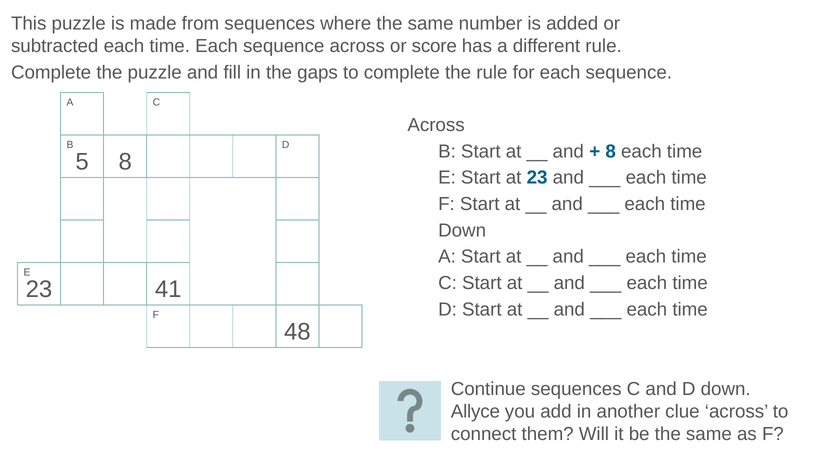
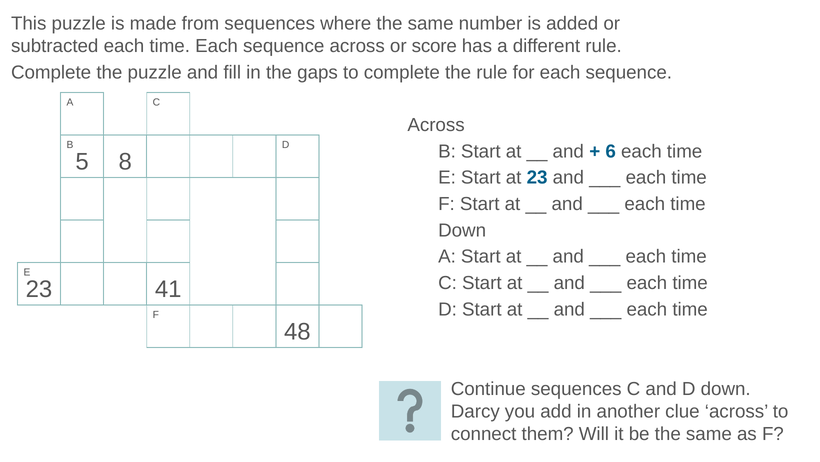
8: 8 -> 6 (611, 151)
Allyce: Allyce -> Darcy (475, 411)
